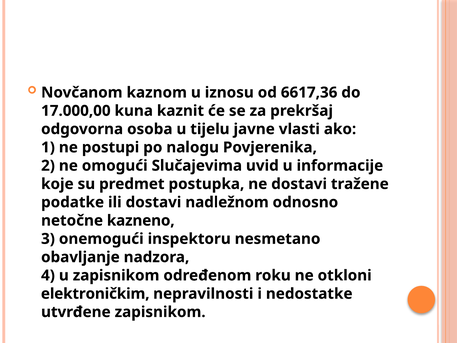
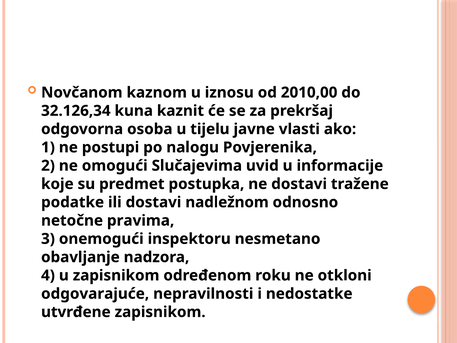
6617,36: 6617,36 -> 2010,00 (309, 92)
17.000,00: 17.000,00 -> 32.126,34 (76, 111)
kazneno: kazneno -> pravima (141, 220)
elektroničkim: elektroničkim -> odgovarajuće (95, 294)
